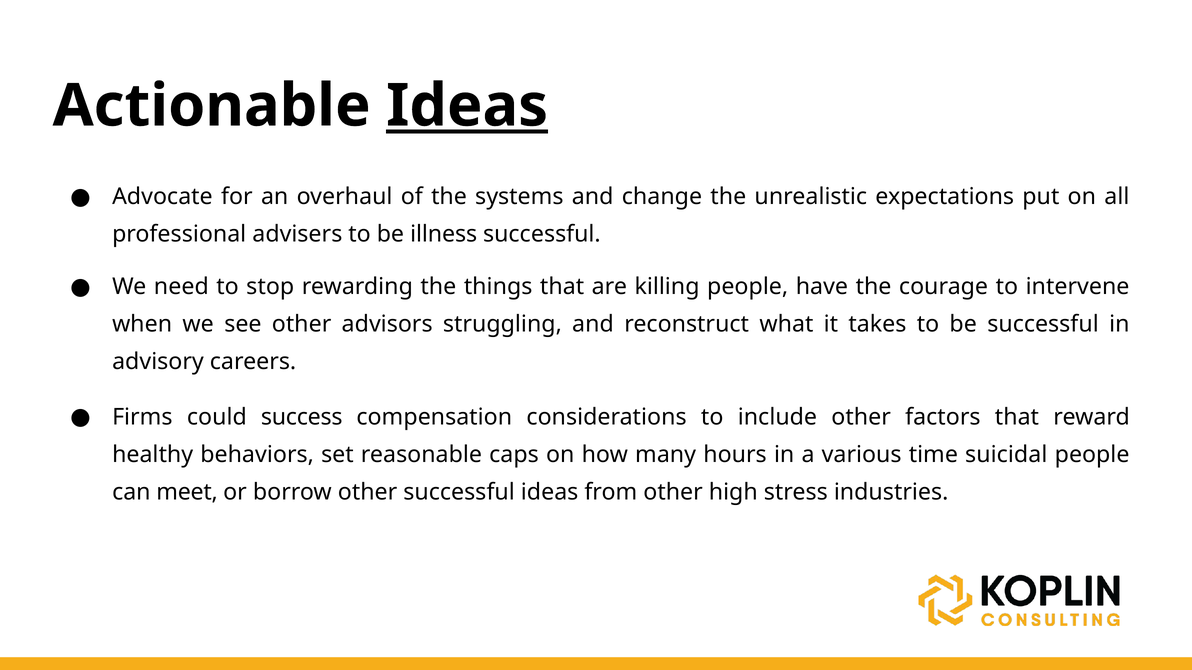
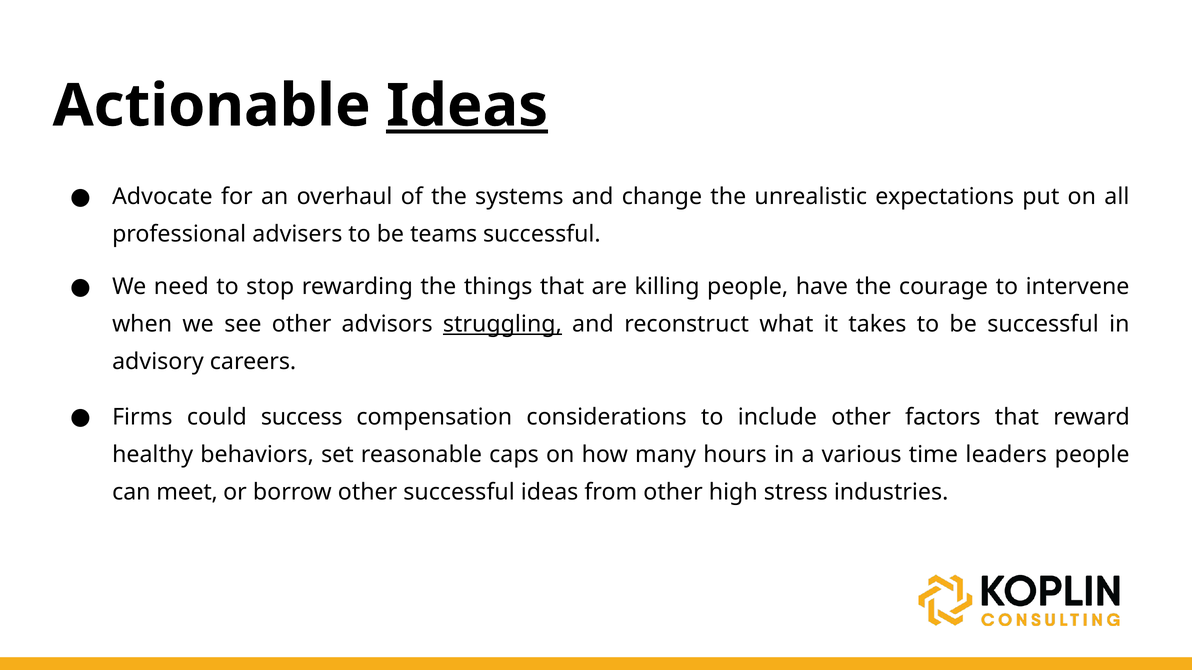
illness: illness -> teams (444, 234)
struggling underline: none -> present (502, 324)
suicidal: suicidal -> leaders (1006, 455)
